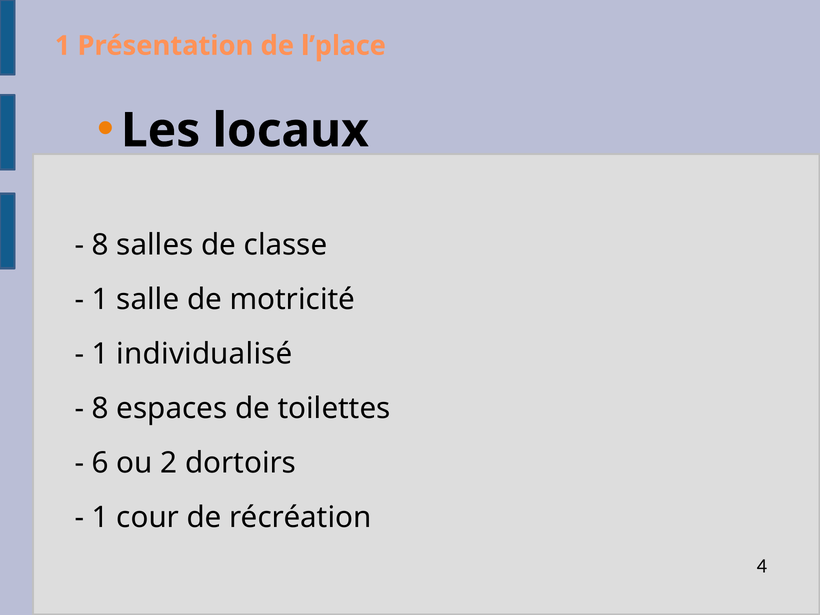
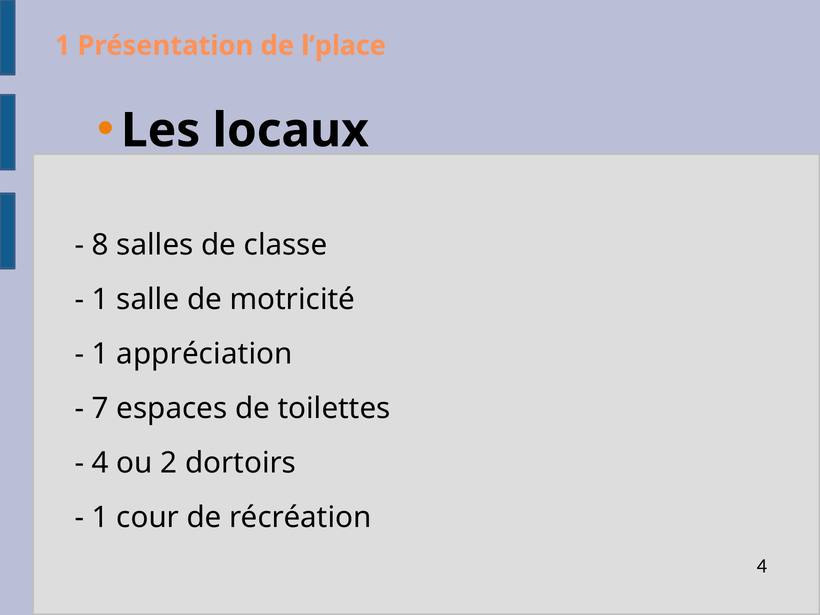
individualisé: individualisé -> appréciation (205, 354)
8: 8 -> 7 (100, 408)
6: 6 -> 4 (100, 463)
